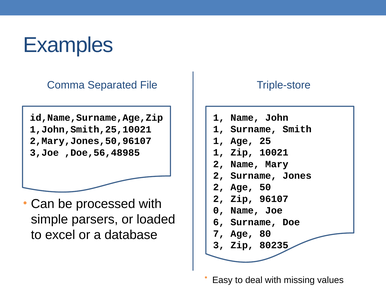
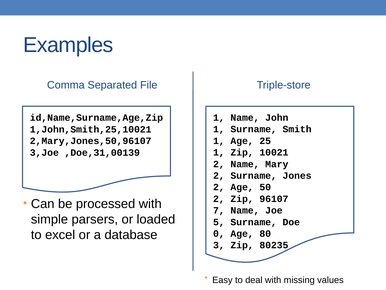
,Doe,56,48985: ,Doe,56,48985 -> ,Doe,31,00139 (102, 152)
0: 0 -> 7 (219, 210)
6: 6 -> 5 (219, 222)
7: 7 -> 0 (219, 233)
